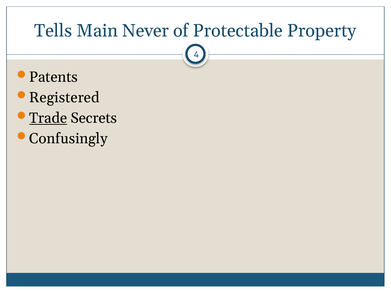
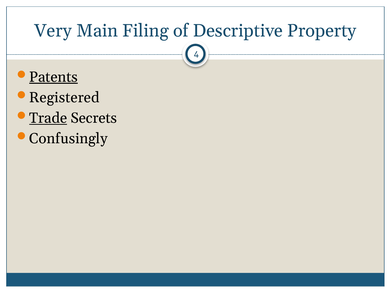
Tells: Tells -> Very (53, 31)
Never: Never -> Filing (145, 31)
Protectable: Protectable -> Descriptive (238, 31)
Patents underline: none -> present (53, 77)
